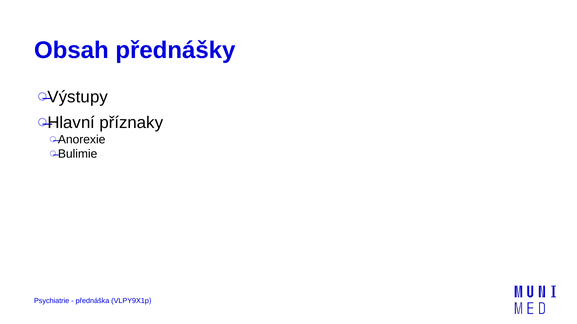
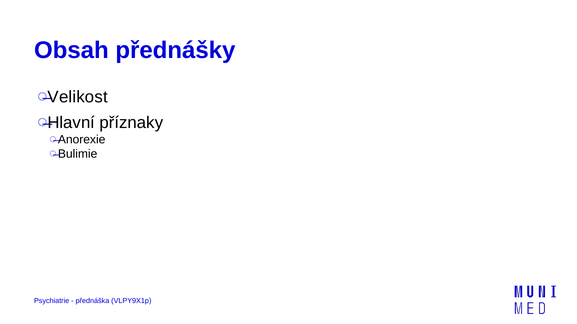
Výstupy: Výstupy -> Velikost (78, 97)
